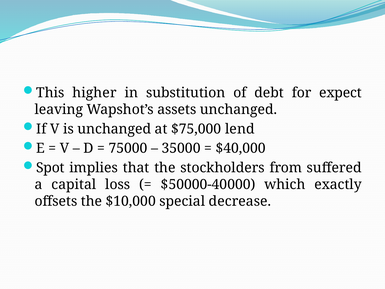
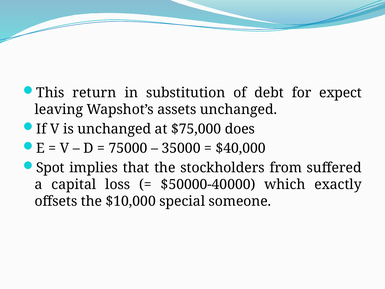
higher: higher -> return (94, 93)
lend: lend -> does (240, 129)
decrease: decrease -> someone (240, 201)
